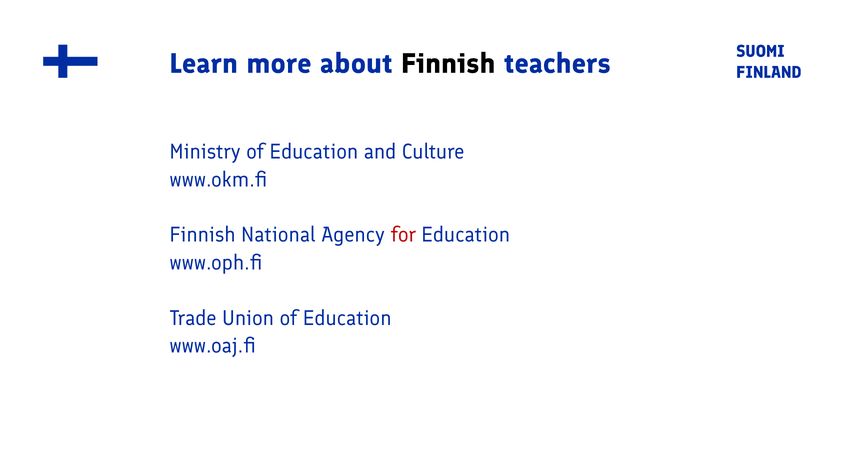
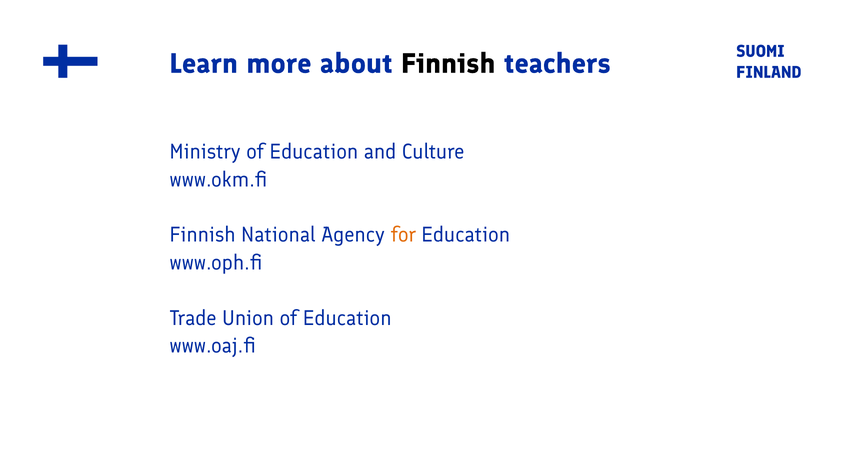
for colour: red -> orange (403, 235)
